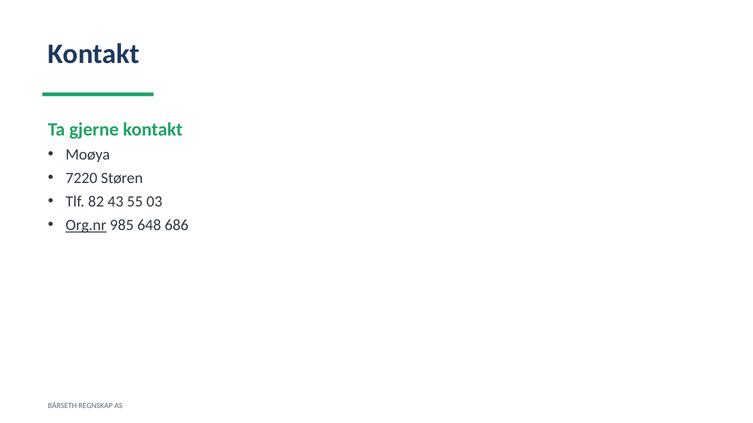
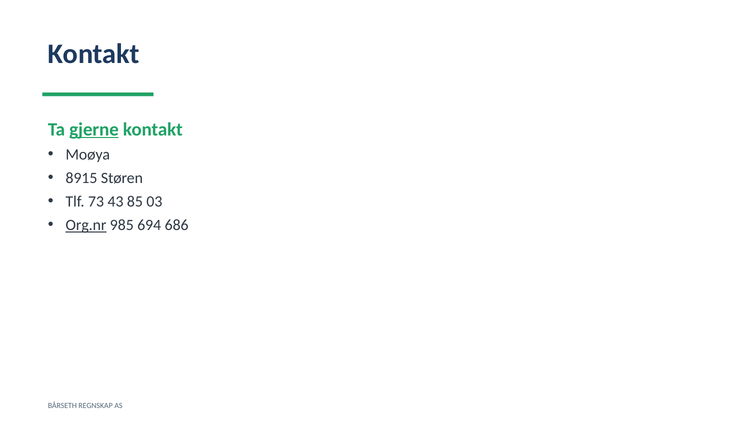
gjerne underline: none -> present (94, 130)
7220: 7220 -> 8915 (81, 178)
82: 82 -> 73 (96, 202)
55: 55 -> 85 (135, 202)
648: 648 -> 694 (149, 225)
